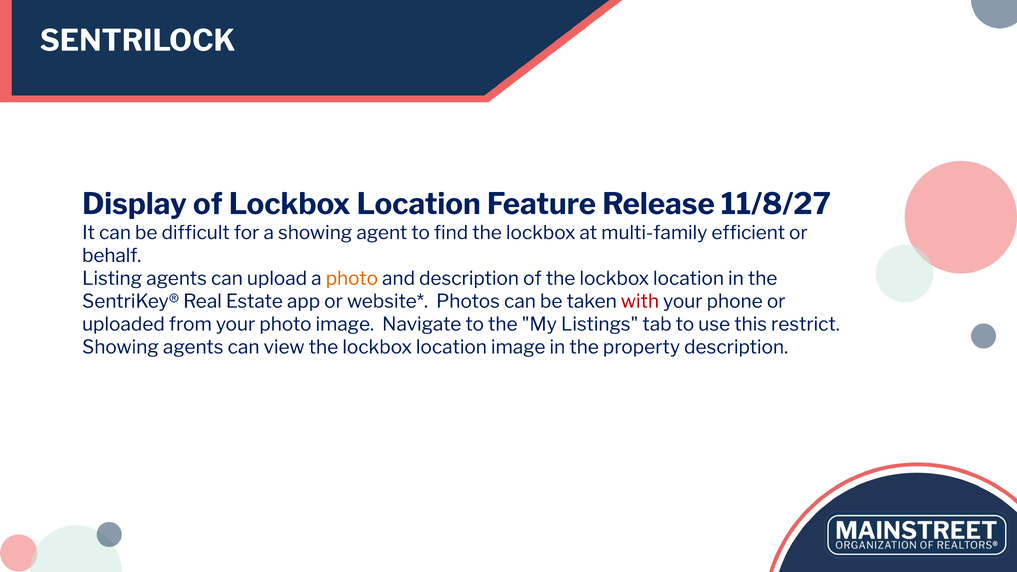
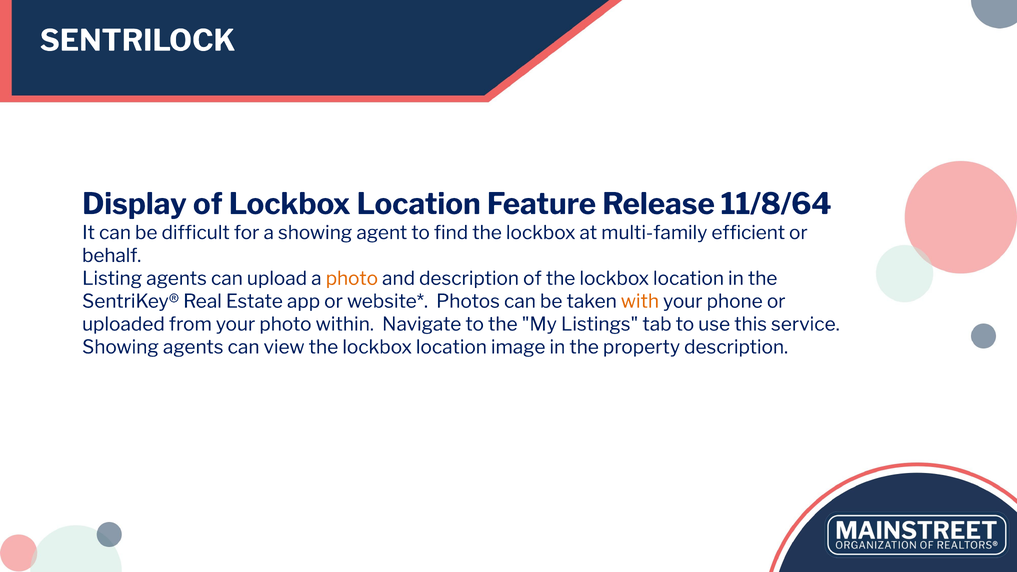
11/8/27: 11/8/27 -> 11/8/64 (776, 204)
with colour: red -> orange (640, 301)
photo image: image -> within (345, 324)
restrict: restrict -> service (805, 324)
